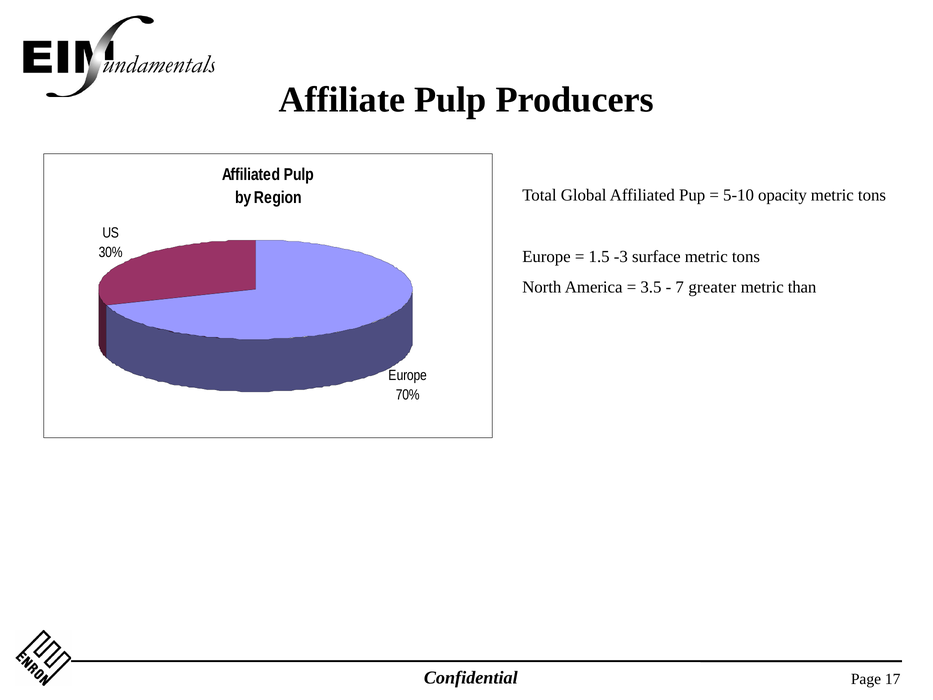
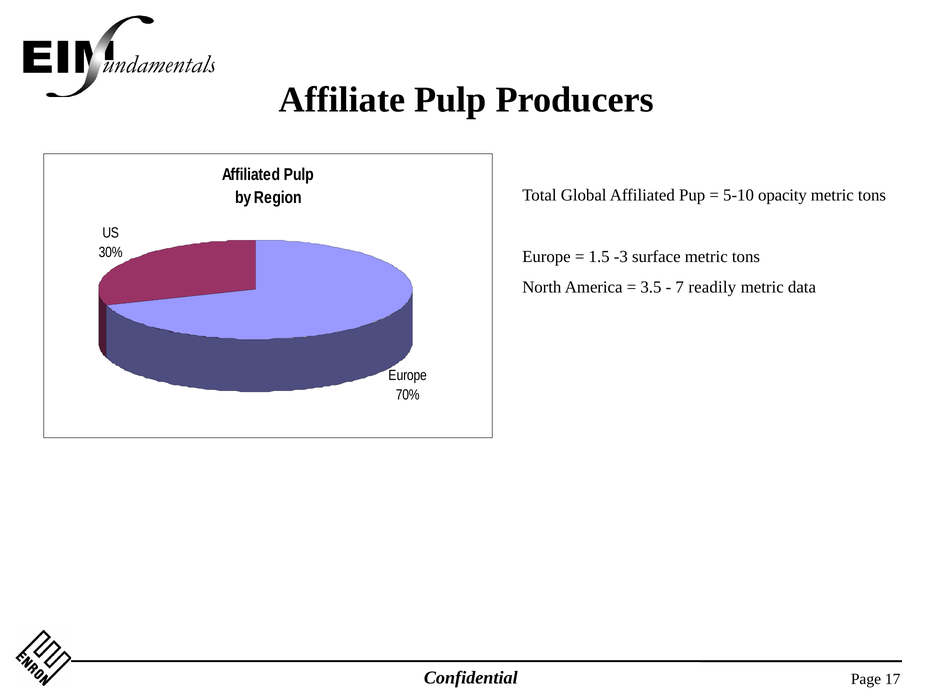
greater: greater -> readily (712, 287)
than: than -> data (802, 287)
